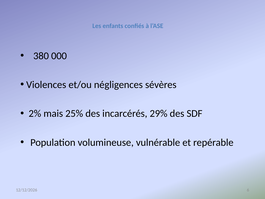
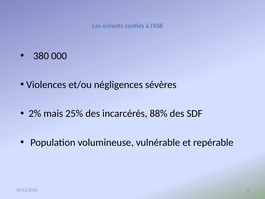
29%: 29% -> 88% (159, 113)
